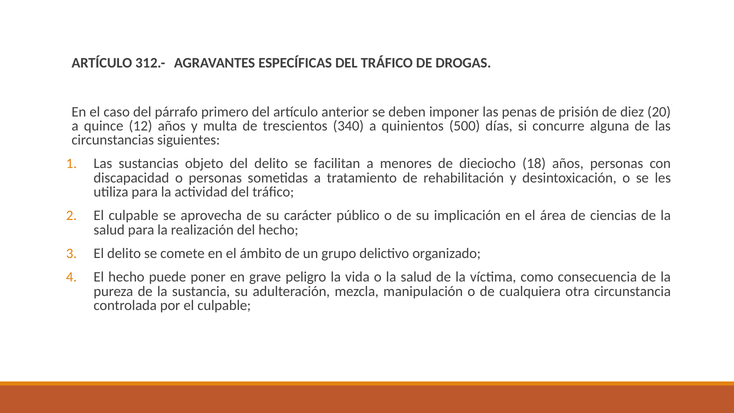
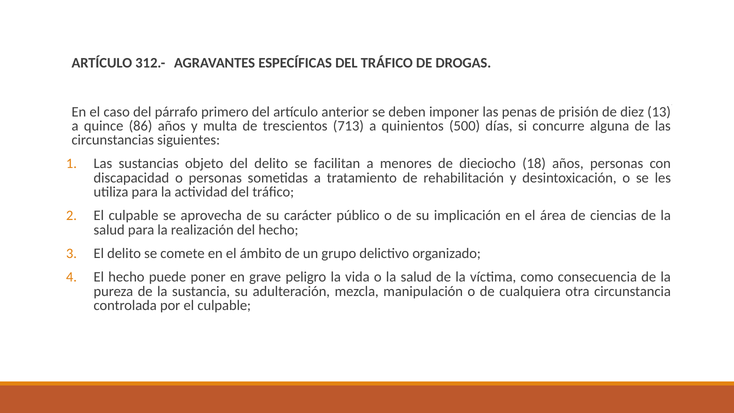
20: 20 -> 13 (659, 112)
12: 12 -> 86 (141, 126)
340: 340 -> 713 (348, 126)
